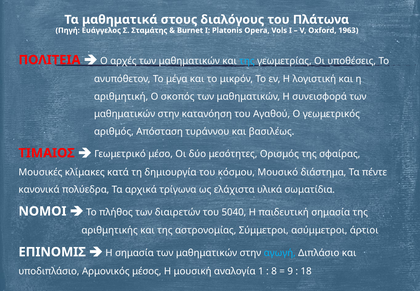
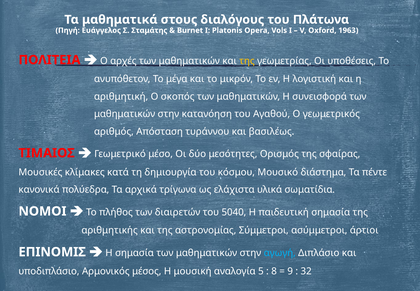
της colour: light blue -> yellow (247, 61)
1: 1 -> 5 (261, 271)
18: 18 -> 32 (306, 271)
